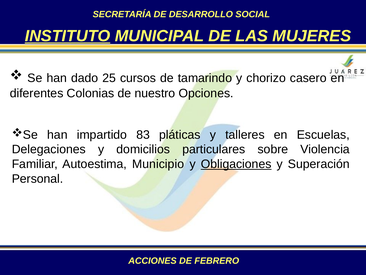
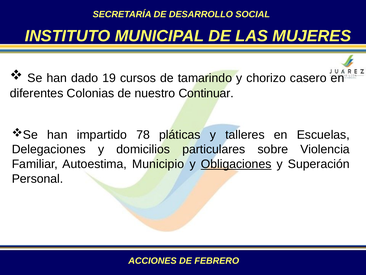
INSTITUTO underline: present -> none (68, 36)
25: 25 -> 19 (109, 78)
Opciones: Opciones -> Continuar (206, 93)
83: 83 -> 78 (143, 134)
